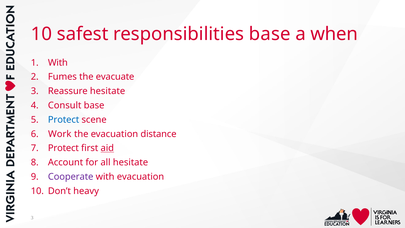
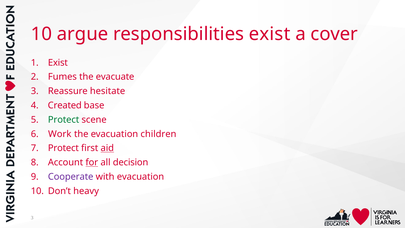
safest: safest -> argue (83, 34)
responsibilities base: base -> exist (270, 34)
when: when -> cover (334, 34)
With: With -> Exist (58, 63)
Consult: Consult -> Created (65, 105)
Protect colour: blue -> green (64, 120)
distance: distance -> children (158, 134)
for underline: none -> present (92, 162)
all hesitate: hesitate -> decision (131, 162)
